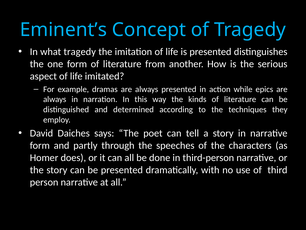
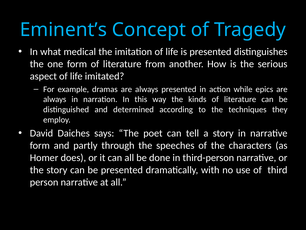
what tragedy: tragedy -> medical (80, 52)
